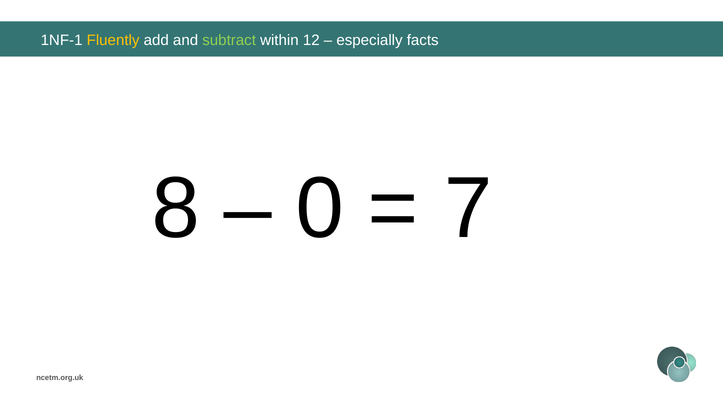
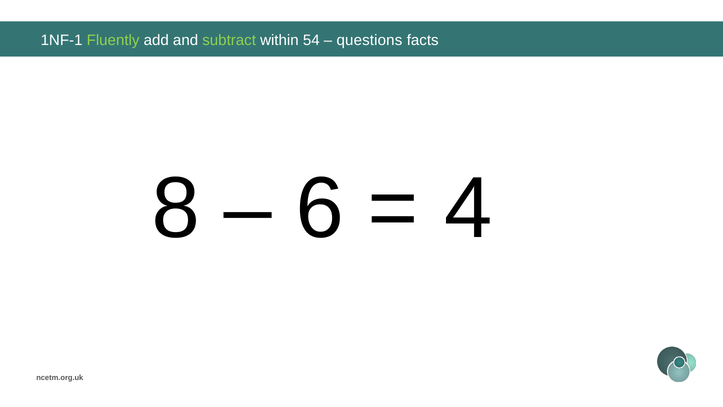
Fluently colour: yellow -> light green (113, 40)
12: 12 -> 54 (311, 40)
especially: especially -> questions (369, 40)
0: 0 -> 6 (320, 209)
7: 7 -> 4 (468, 209)
